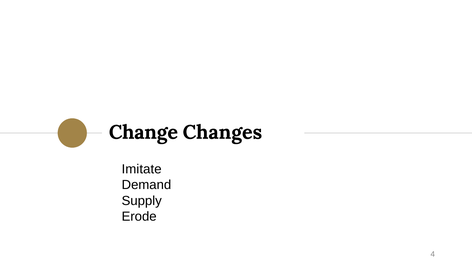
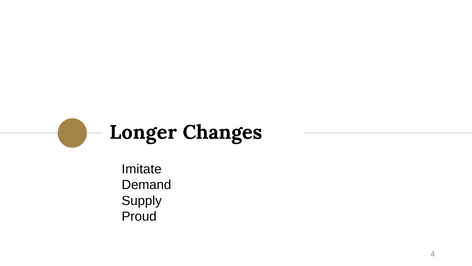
Change: Change -> Longer (143, 132)
Erode: Erode -> Proud (139, 216)
